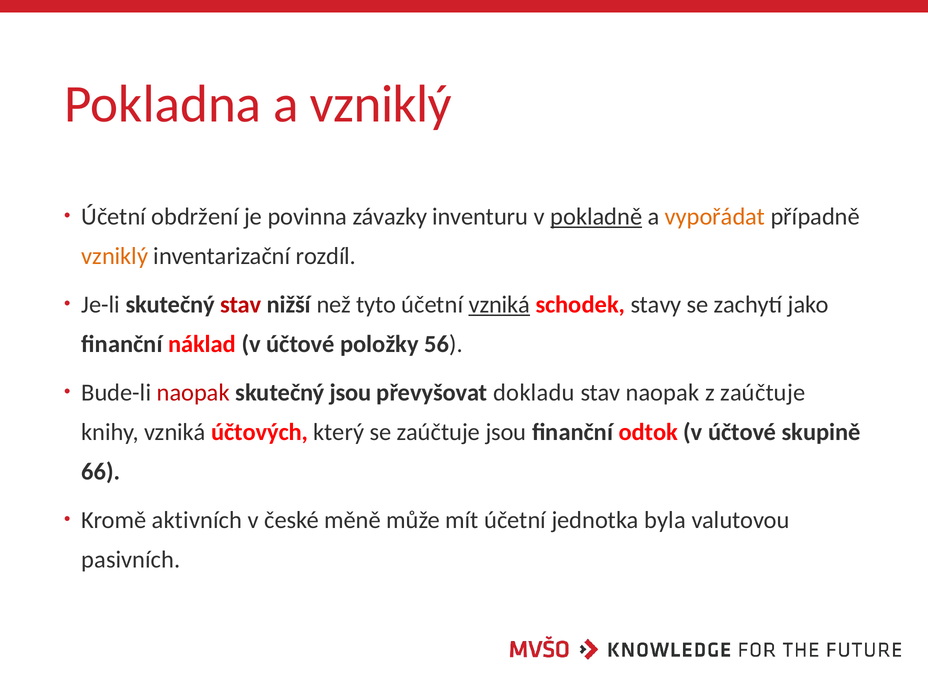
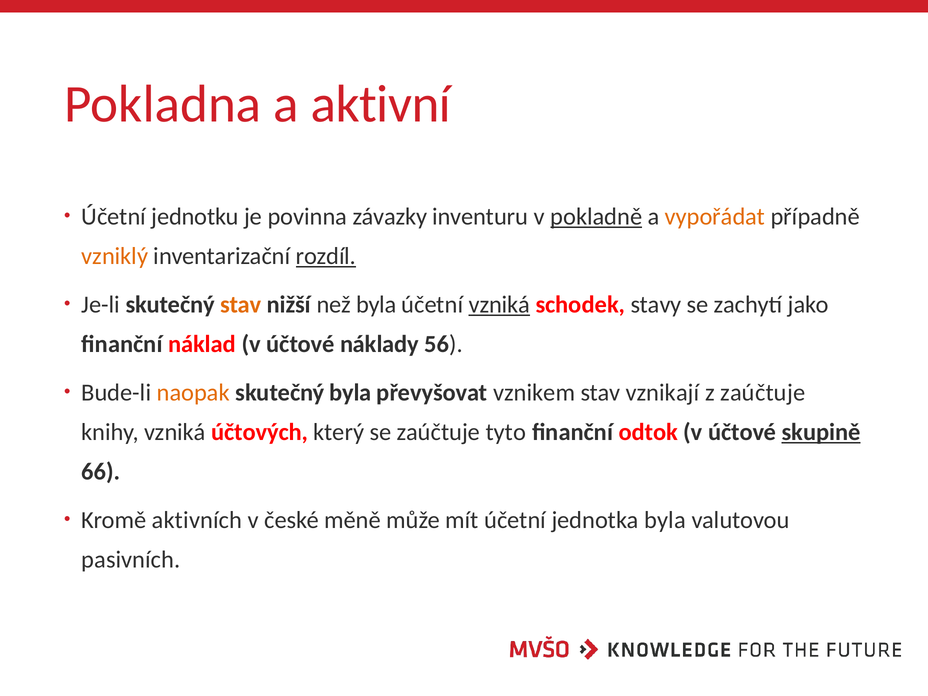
a vzniklý: vzniklý -> aktivní (381, 104)
obdržení: obdržení -> jednotku (195, 217)
rozdíl underline: none -> present (326, 256)
stav colour: red -> orange (241, 305)
než tyto: tyto -> byla (376, 305)
položky: položky -> náklady (379, 344)
naopak colour: red -> orange (193, 393)
skutečný jsou: jsou -> byla (350, 393)
dokladu: dokladu -> vznikem (534, 393)
stav naopak: naopak -> vznikají (663, 393)
zaúčtuje jsou: jsou -> tyto (506, 432)
skupině underline: none -> present (821, 432)
